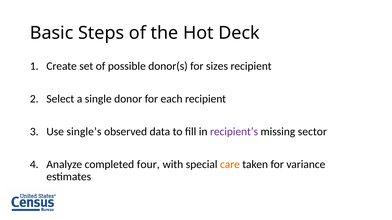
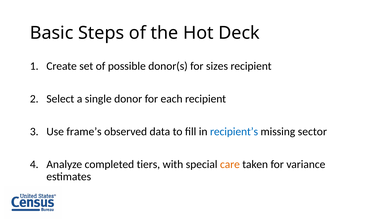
single’s: single’s -> frame’s (84, 132)
recipient’s colour: purple -> blue (234, 132)
four: four -> tiers (148, 165)
